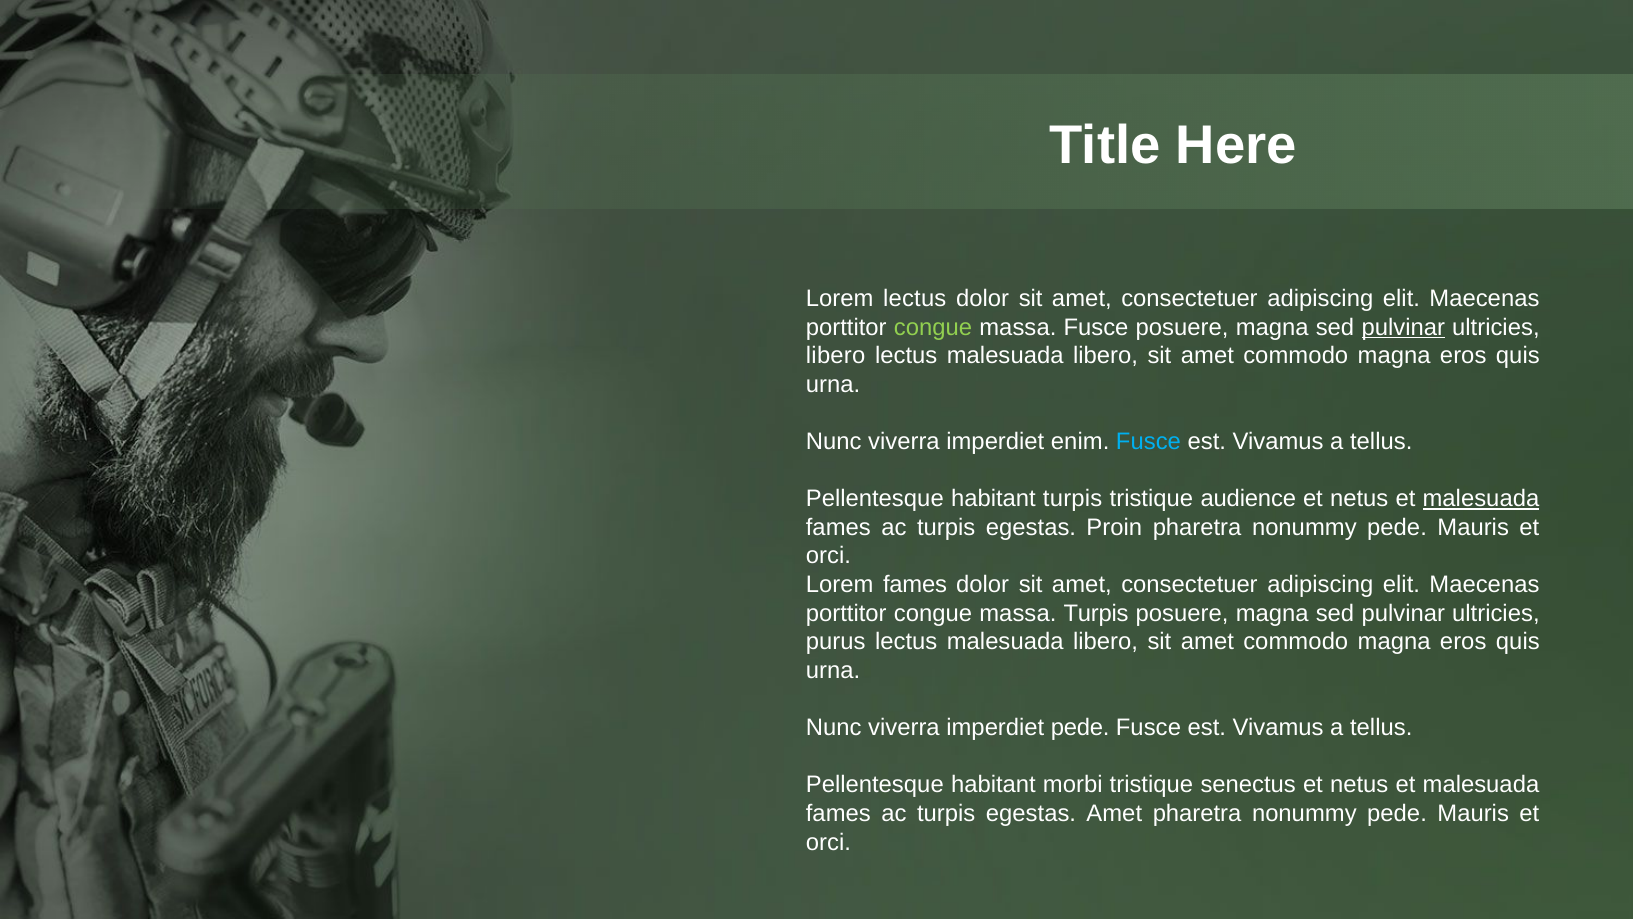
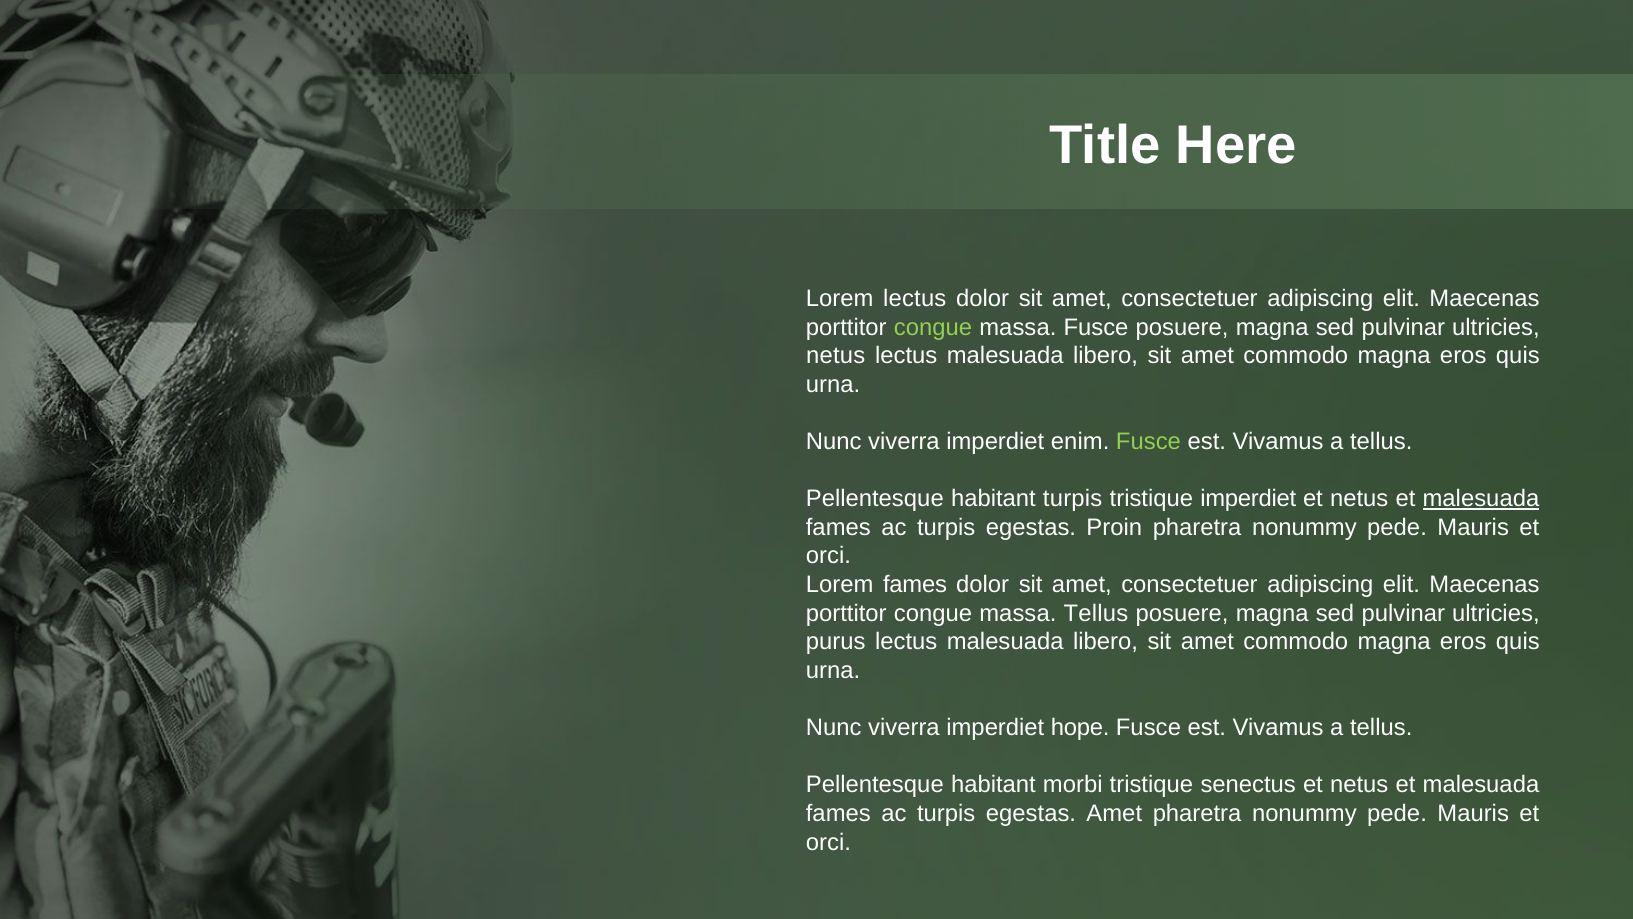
pulvinar underline: present -> none (1403, 327)
libero: libero -> netus (836, 356)
Fusce colour: light blue -> light green (1148, 441)
tristique audience: audience -> imperdiet (1248, 499)
massa Turpis: Turpis -> Tellus (1096, 613)
imperdiet pede: pede -> hope (1080, 727)
